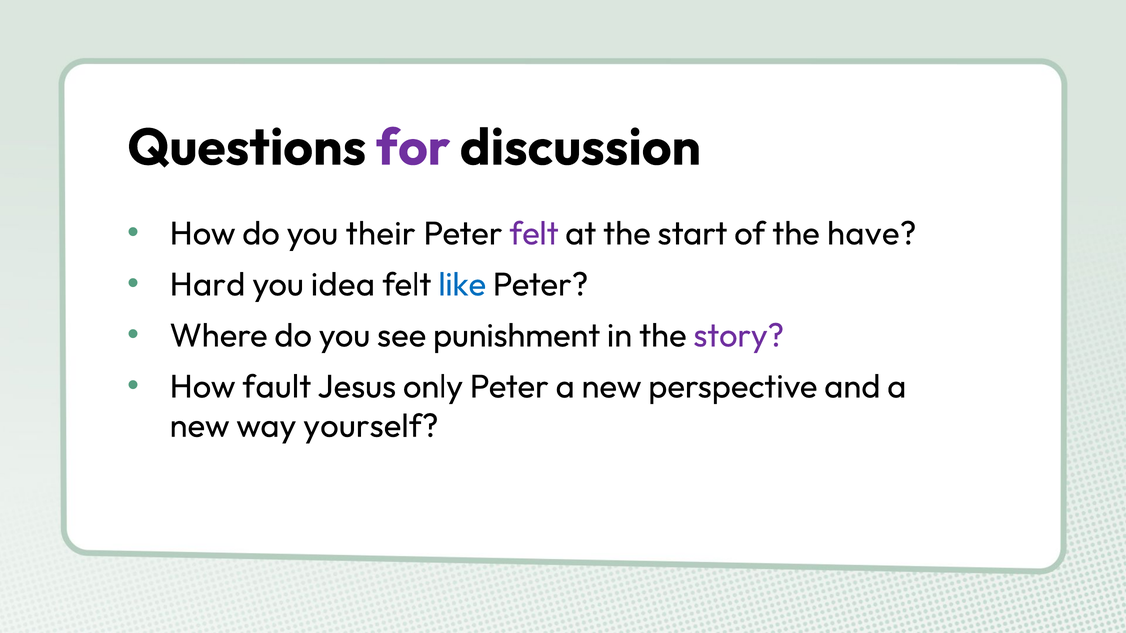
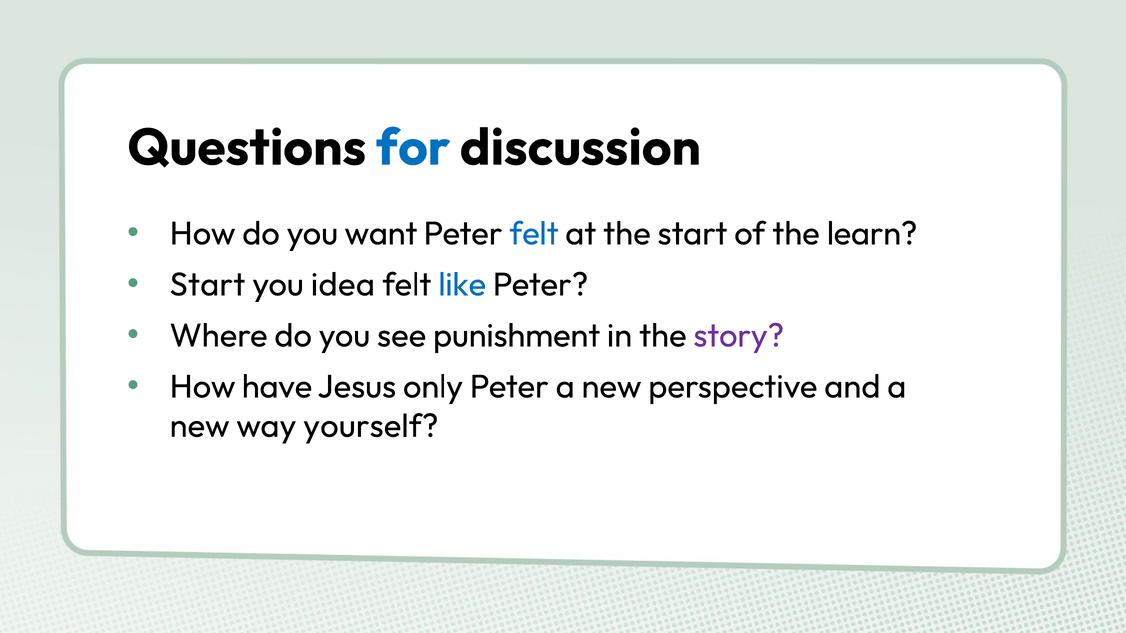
for colour: purple -> blue (413, 148)
their: their -> want (381, 234)
felt colour: purple -> blue (534, 234)
have: have -> learn (872, 234)
Hard: Hard -> Start (207, 285)
fault: fault -> have (277, 387)
